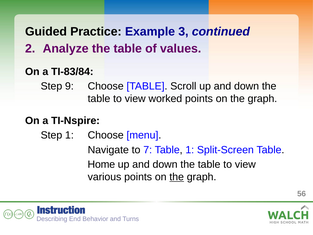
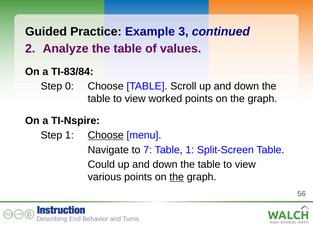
9: 9 -> 0 (69, 86)
Choose underline: none -> present (106, 135)
Home: Home -> Could (101, 164)
